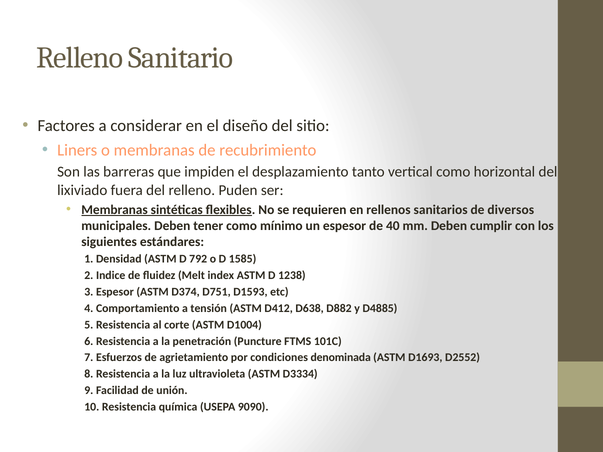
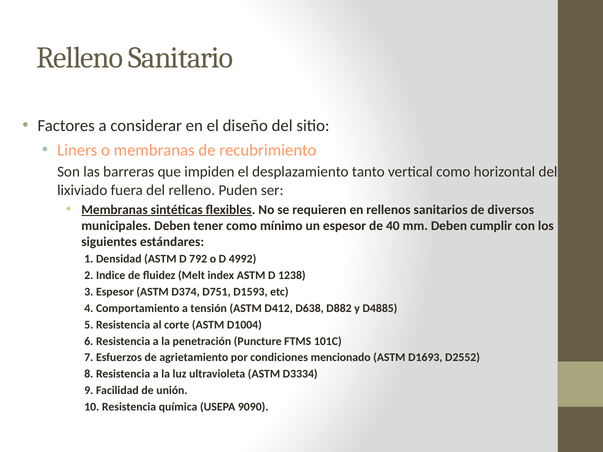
1585: 1585 -> 4992 (243, 259)
denominada: denominada -> mencionado (341, 358)
